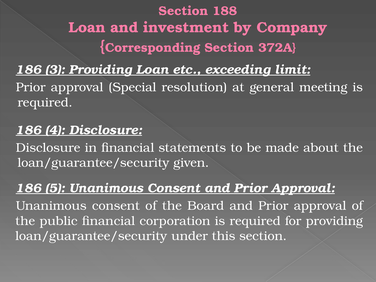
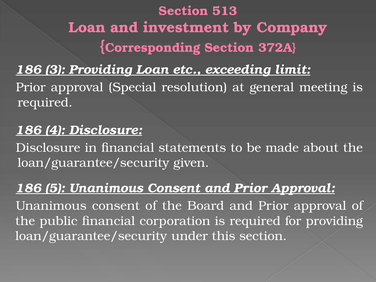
188: 188 -> 513 (225, 11)
